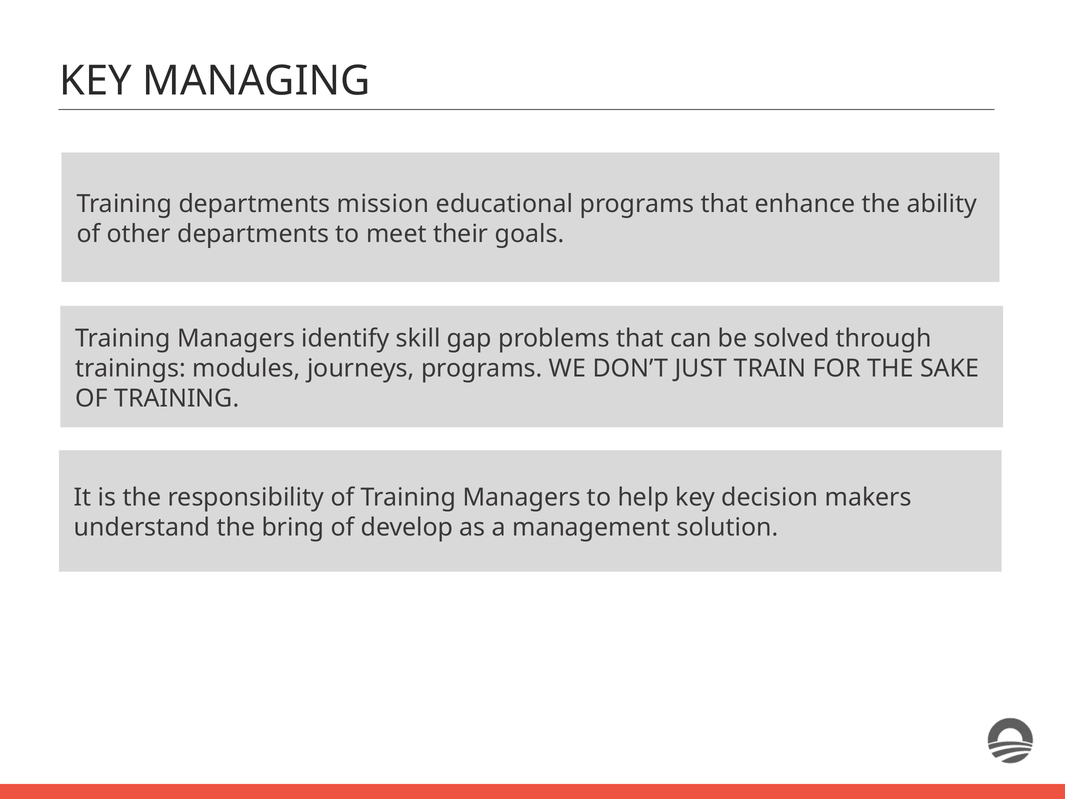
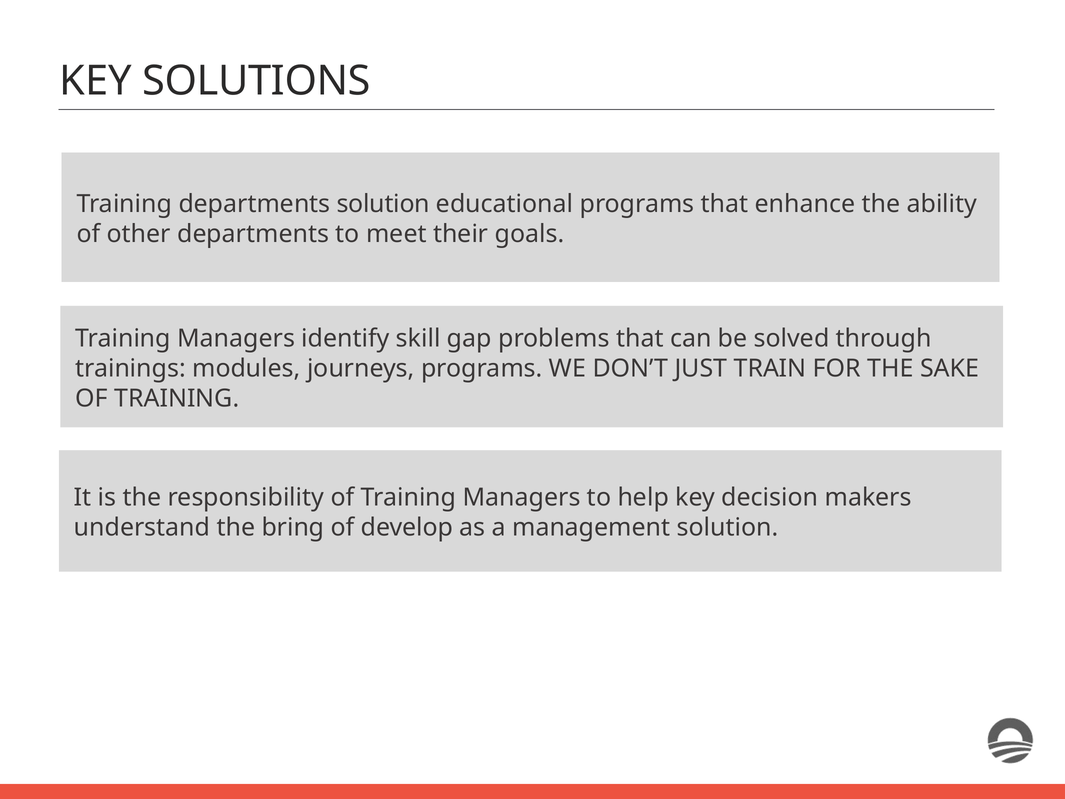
MANAGING: MANAGING -> SOLUTIONS (257, 81)
departments mission: mission -> solution (383, 204)
